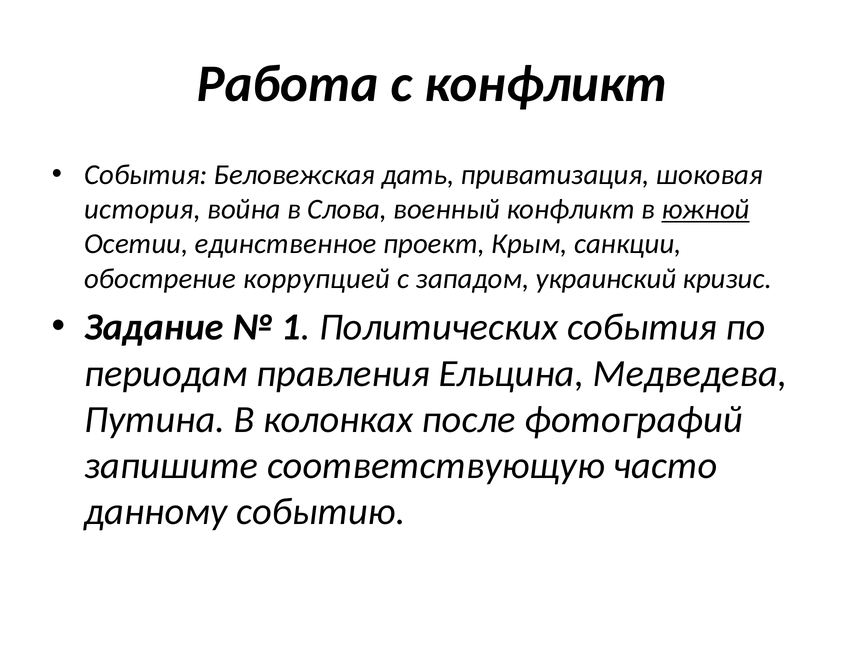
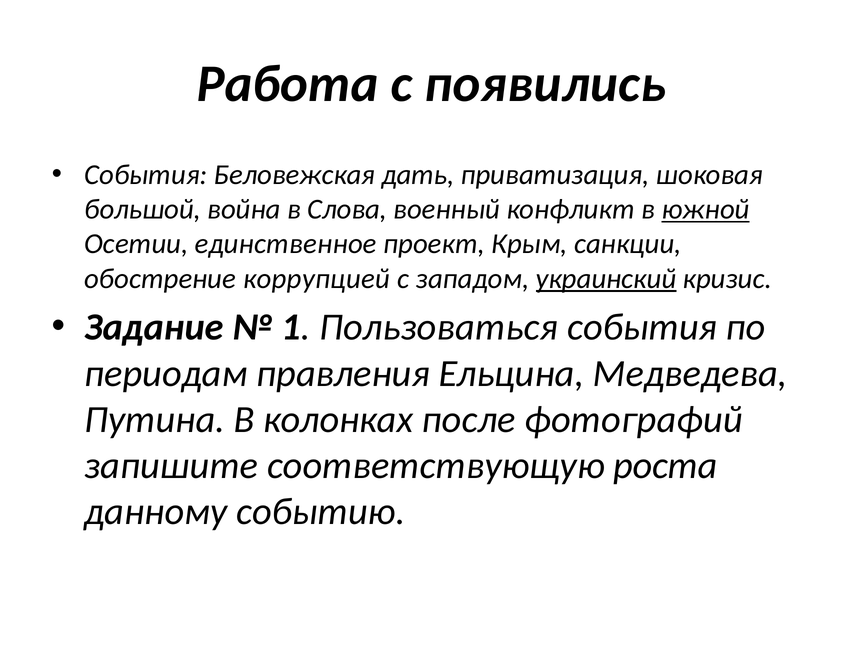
с конфликт: конфликт -> появились (545, 84)
история: история -> большой (143, 209)
украинский underline: none -> present (606, 279)
Политических: Политических -> Пользоваться (439, 327)
часто: часто -> роста (666, 466)
